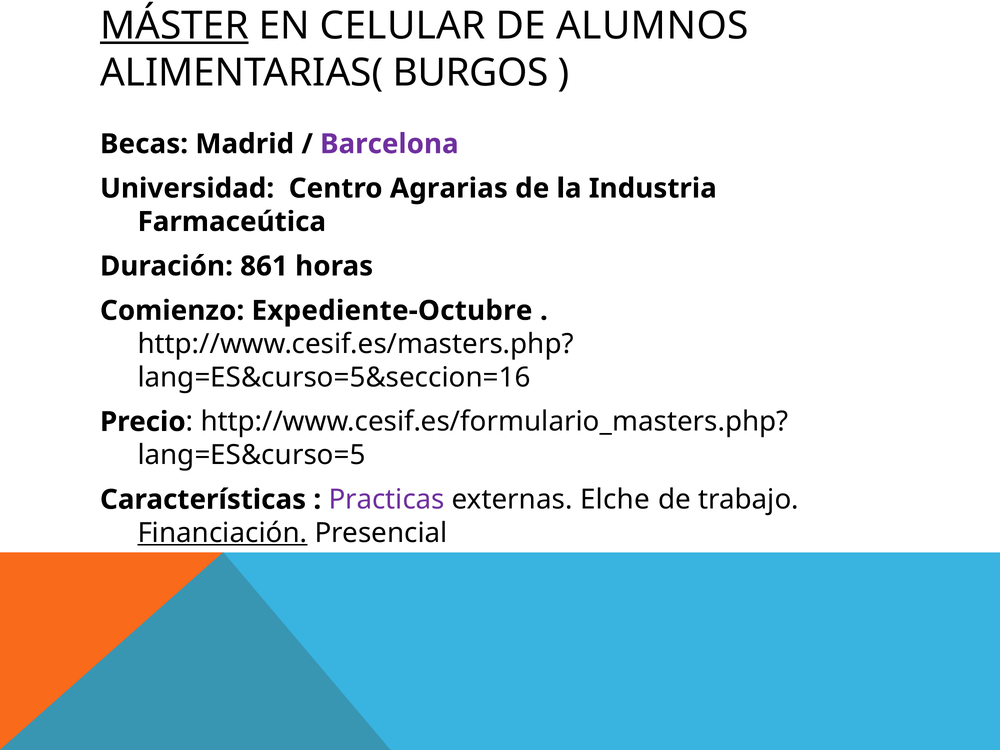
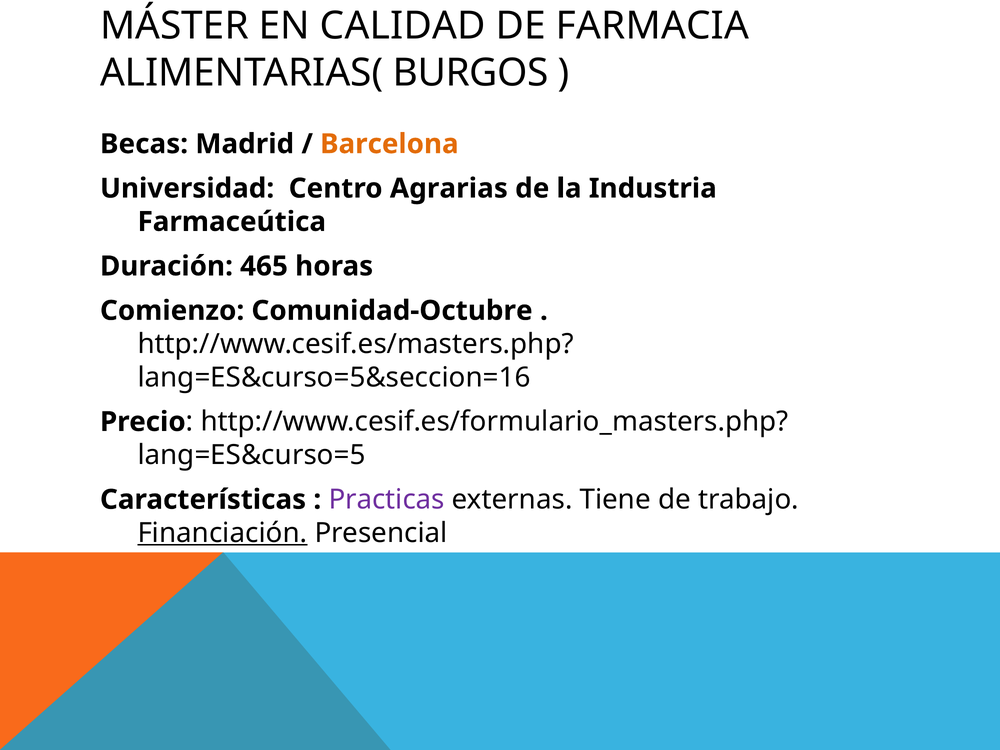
MÁSTER underline: present -> none (174, 26)
CELULAR: CELULAR -> CALIDAD (403, 26)
ALUMNOS: ALUMNOS -> FARMACIA (652, 26)
Barcelona colour: purple -> orange (389, 144)
861: 861 -> 465 (264, 266)
Expediente-Octubre: Expediente-Octubre -> Comunidad-Octubre (392, 311)
Elche: Elche -> Tiene (615, 500)
